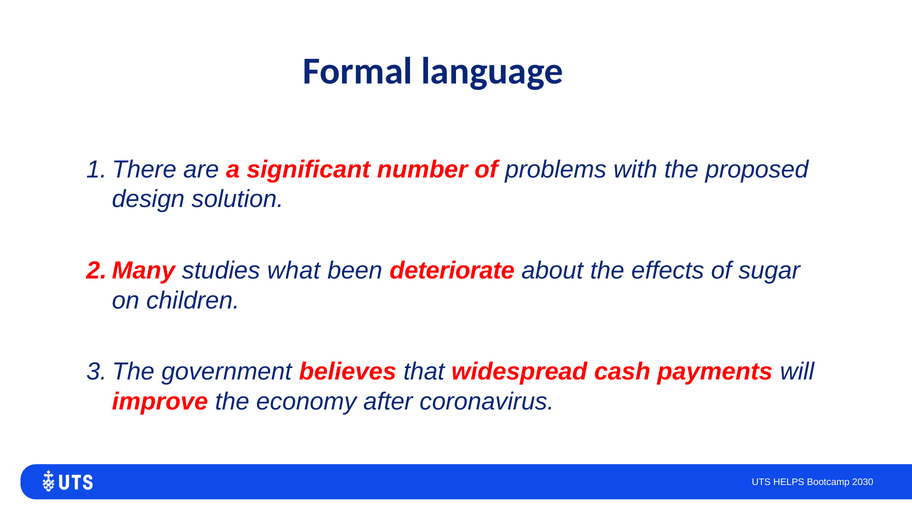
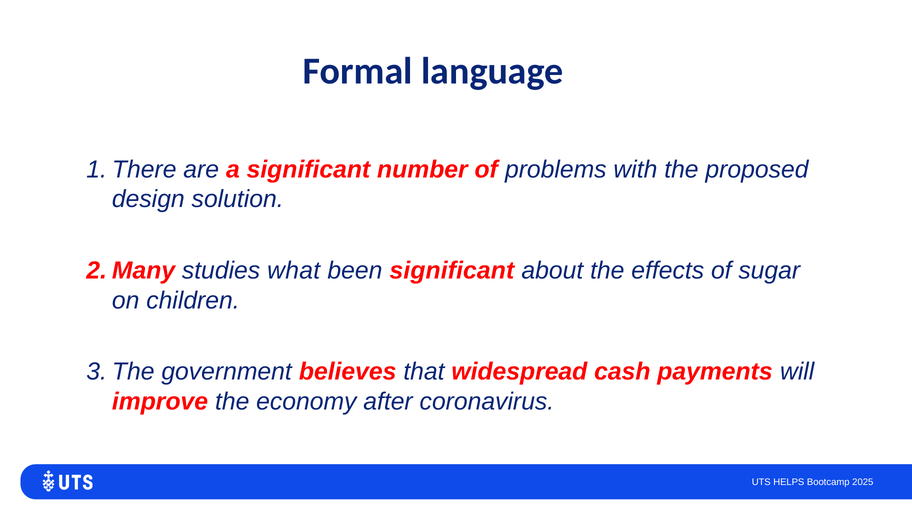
been deteriorate: deteriorate -> significant (452, 271)
2030: 2030 -> 2025 (863, 482)
